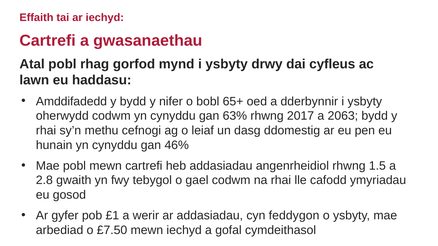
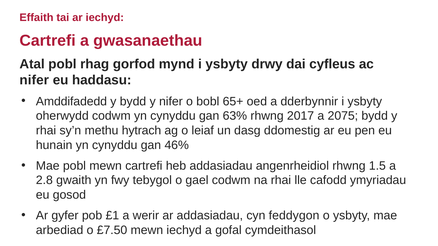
lawn: lawn -> nifer (34, 80)
2063: 2063 -> 2075 (343, 116)
cefnogi: cefnogi -> hytrach (141, 131)
